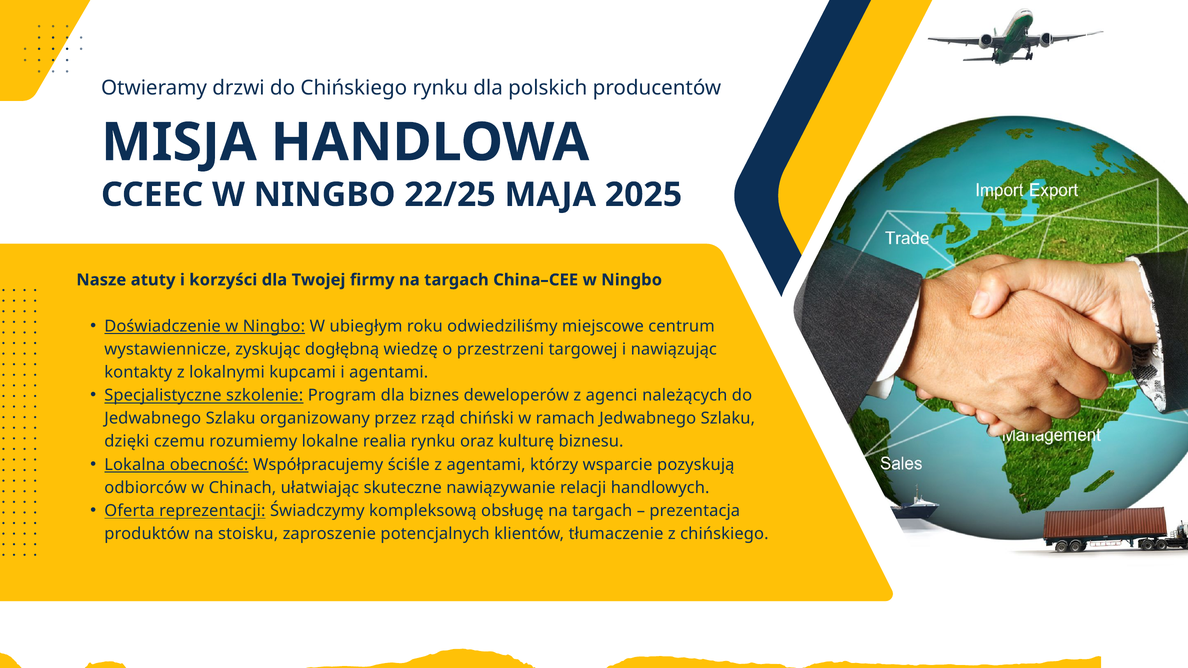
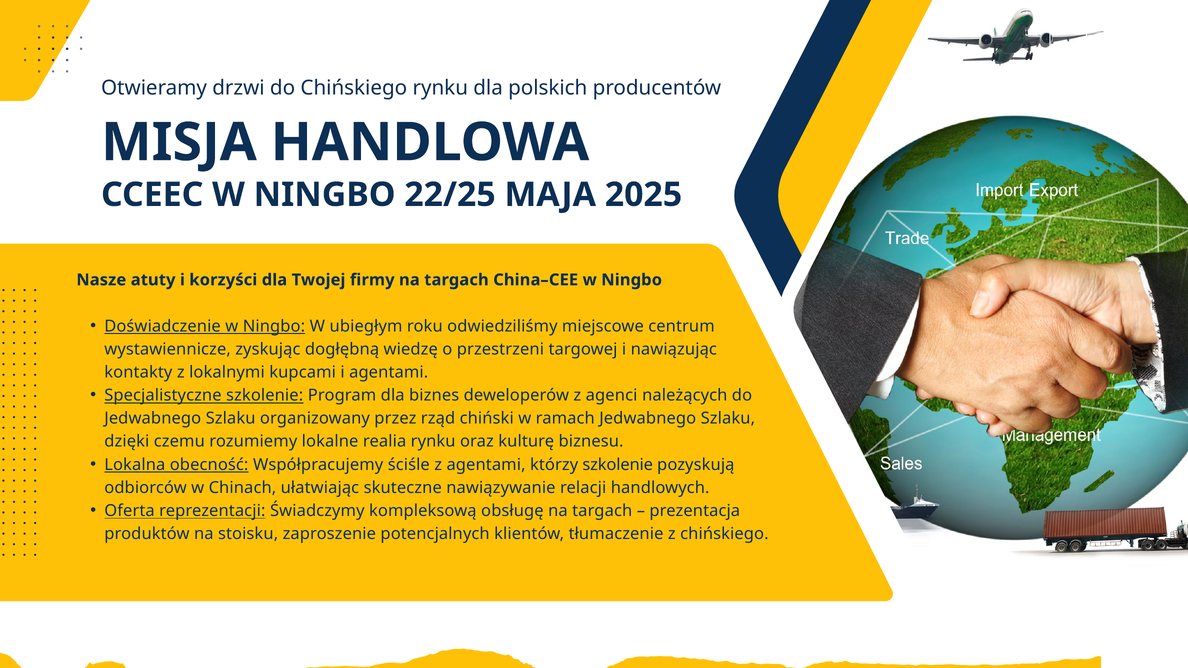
którzy wsparcie: wsparcie -> szkolenie (618, 465)
